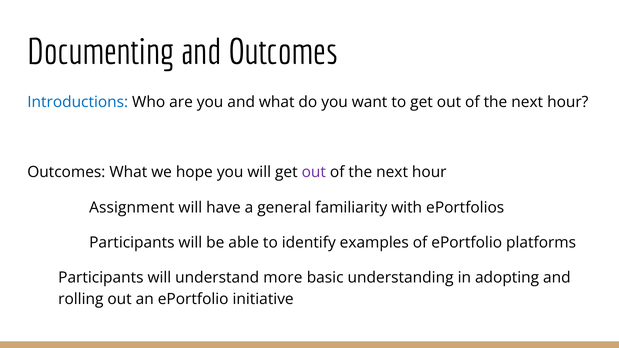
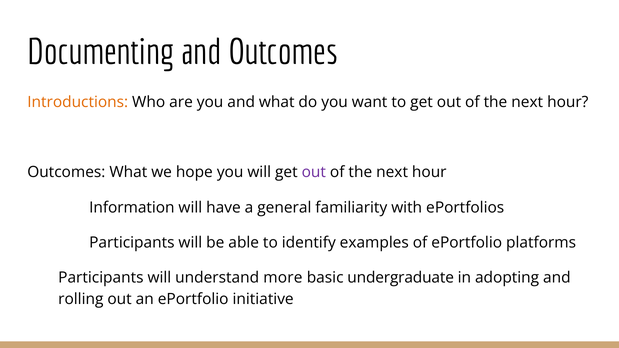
Introductions colour: blue -> orange (78, 102)
Assignment: Assignment -> Information (132, 208)
understanding: understanding -> undergraduate (401, 278)
